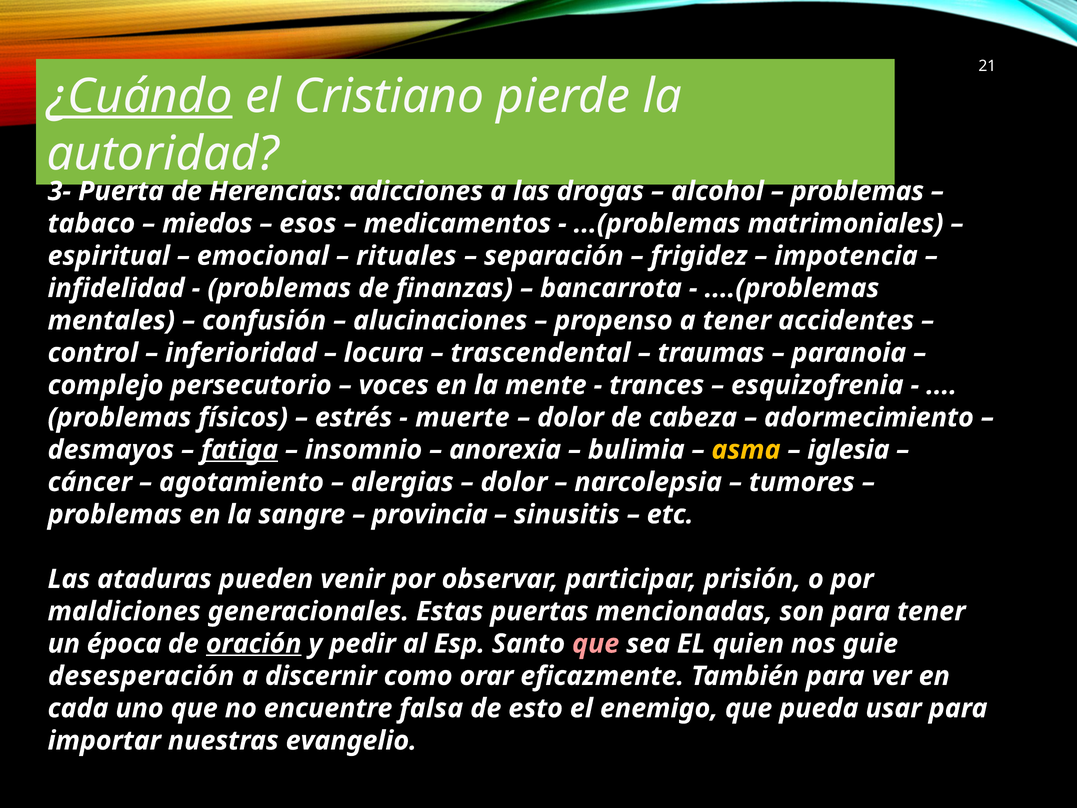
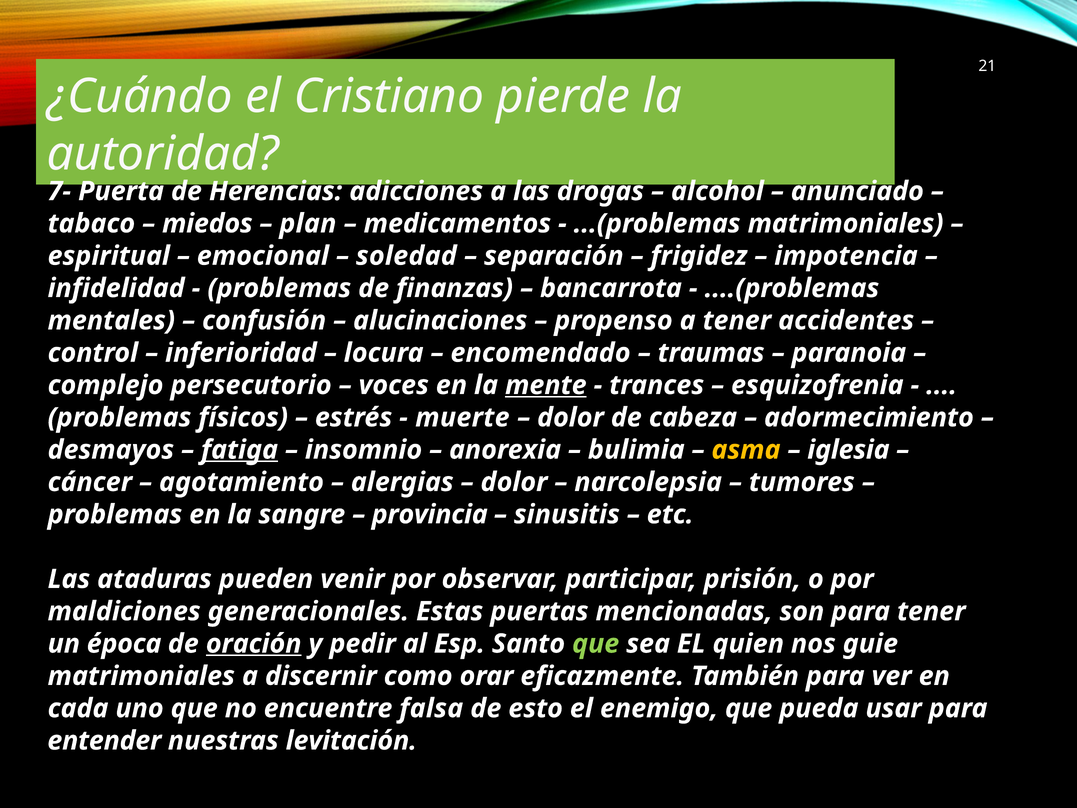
¿Cuándo underline: present -> none (140, 96)
3-: 3- -> 7- (59, 191)
problemas: problemas -> anunciado (857, 191)
esos: esos -> plan (308, 224)
rituales: rituales -> soledad (406, 256)
trascendental: trascendental -> encomendado (541, 353)
mente underline: none -> present (546, 385)
que colour: pink -> light green (596, 644)
desesperación: desesperación -> matrimoniales (141, 676)
importar: importar -> entender (104, 740)
evangelio: evangelio -> levitación (351, 740)
